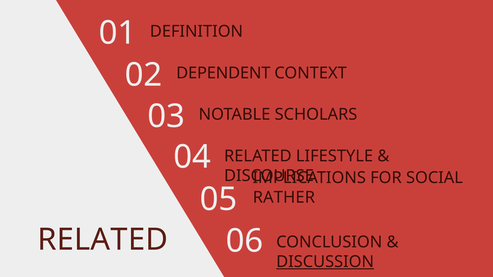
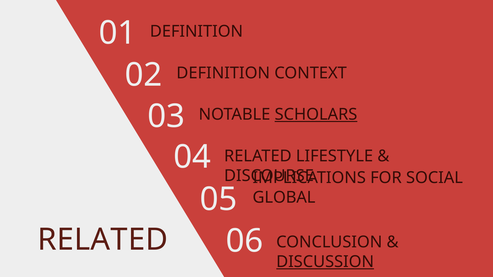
DEPENDENT: DEPENDENT -> DEFINITION (223, 73)
SCHOLARS underline: none -> present (316, 115)
RATHER: RATHER -> GLOBAL (284, 198)
